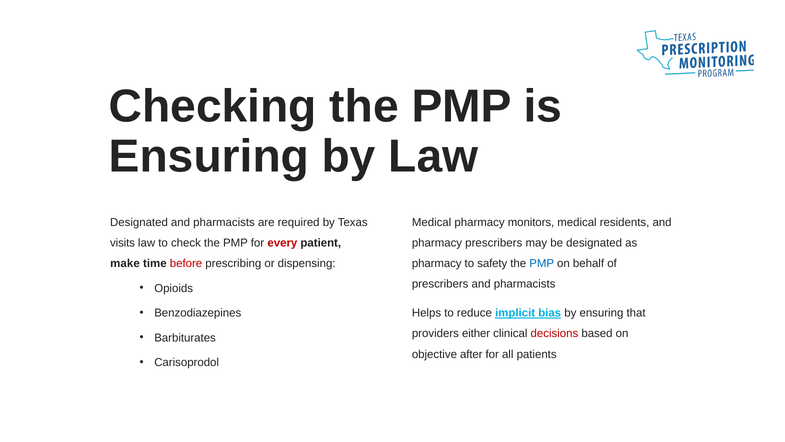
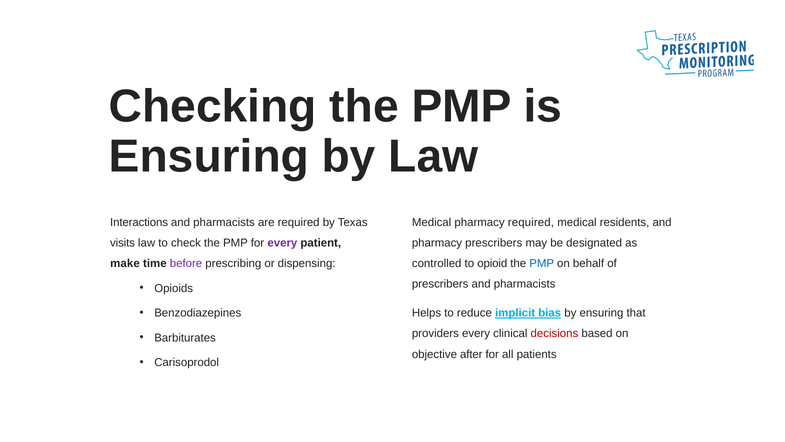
Designated: Designated -> Interactions (139, 222)
pharmacy monitors: monitors -> required (531, 222)
every colour: red -> purple (282, 243)
before colour: red -> purple (186, 263)
pharmacy: pharmacy -> controlled (437, 263)
safety: safety -> opioid (492, 263)
providers either: either -> every (476, 333)
